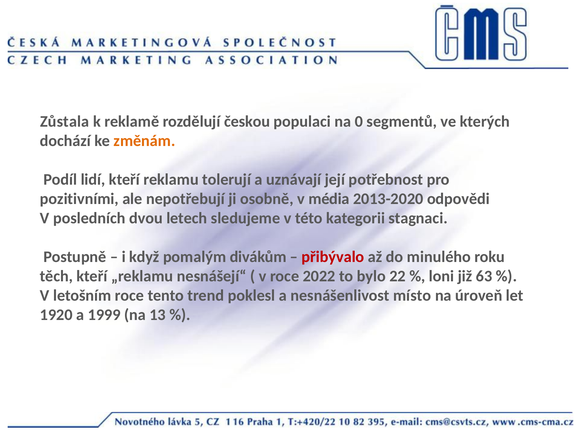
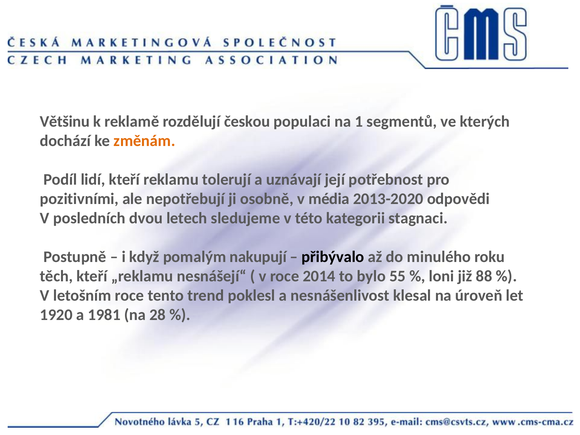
Zůstala: Zůstala -> Většinu (65, 122)
0: 0 -> 1 (359, 122)
divákům: divákům -> nakupují (258, 257)
přibývalo colour: red -> black (333, 257)
2022: 2022 -> 2014 (319, 276)
22: 22 -> 55 (398, 276)
63: 63 -> 88 (484, 276)
místo: místo -> klesal (412, 296)
1999: 1999 -> 1981 (104, 315)
13: 13 -> 28 (158, 315)
